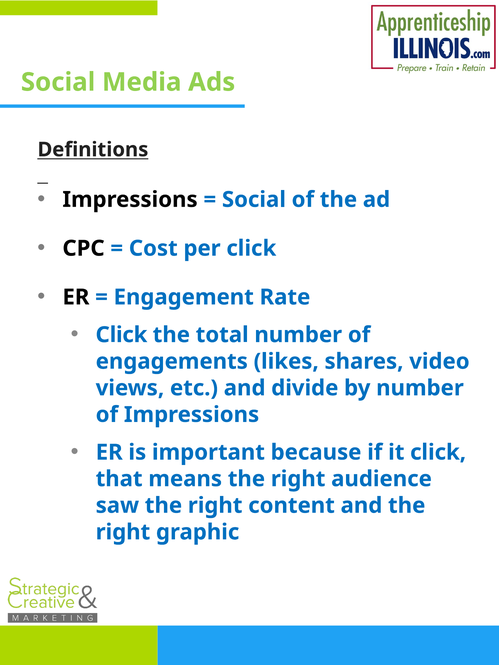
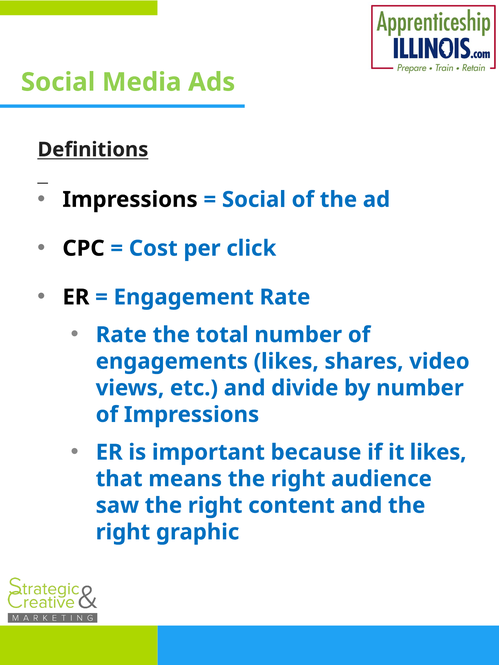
Click: Click -> Rate (121, 335)
it click: click -> likes (438, 453)
